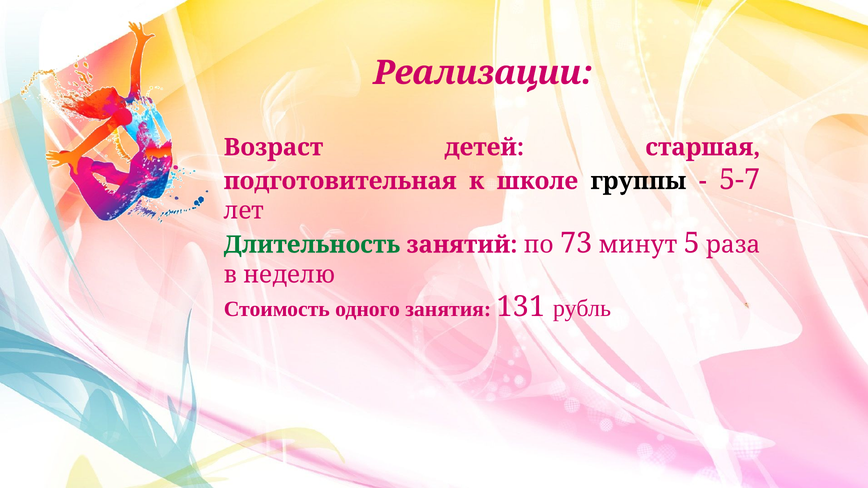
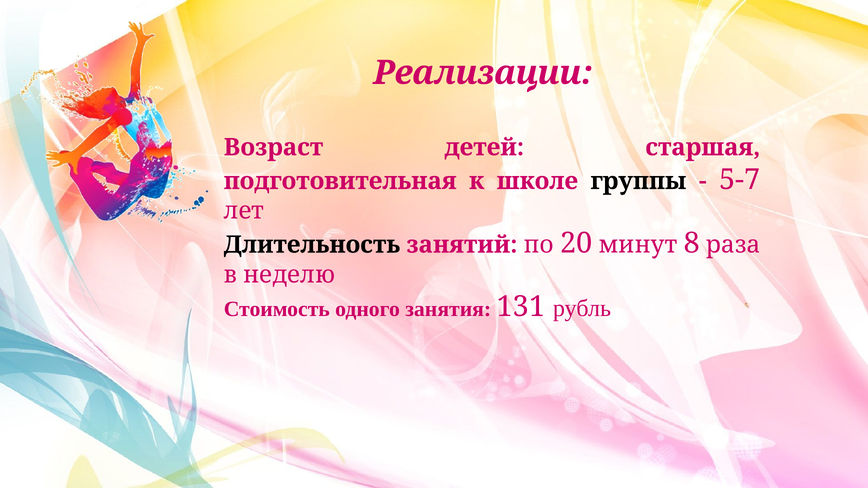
Длительность colour: green -> black (312, 245)
73: 73 -> 20 (576, 243)
5: 5 -> 8 (692, 243)
